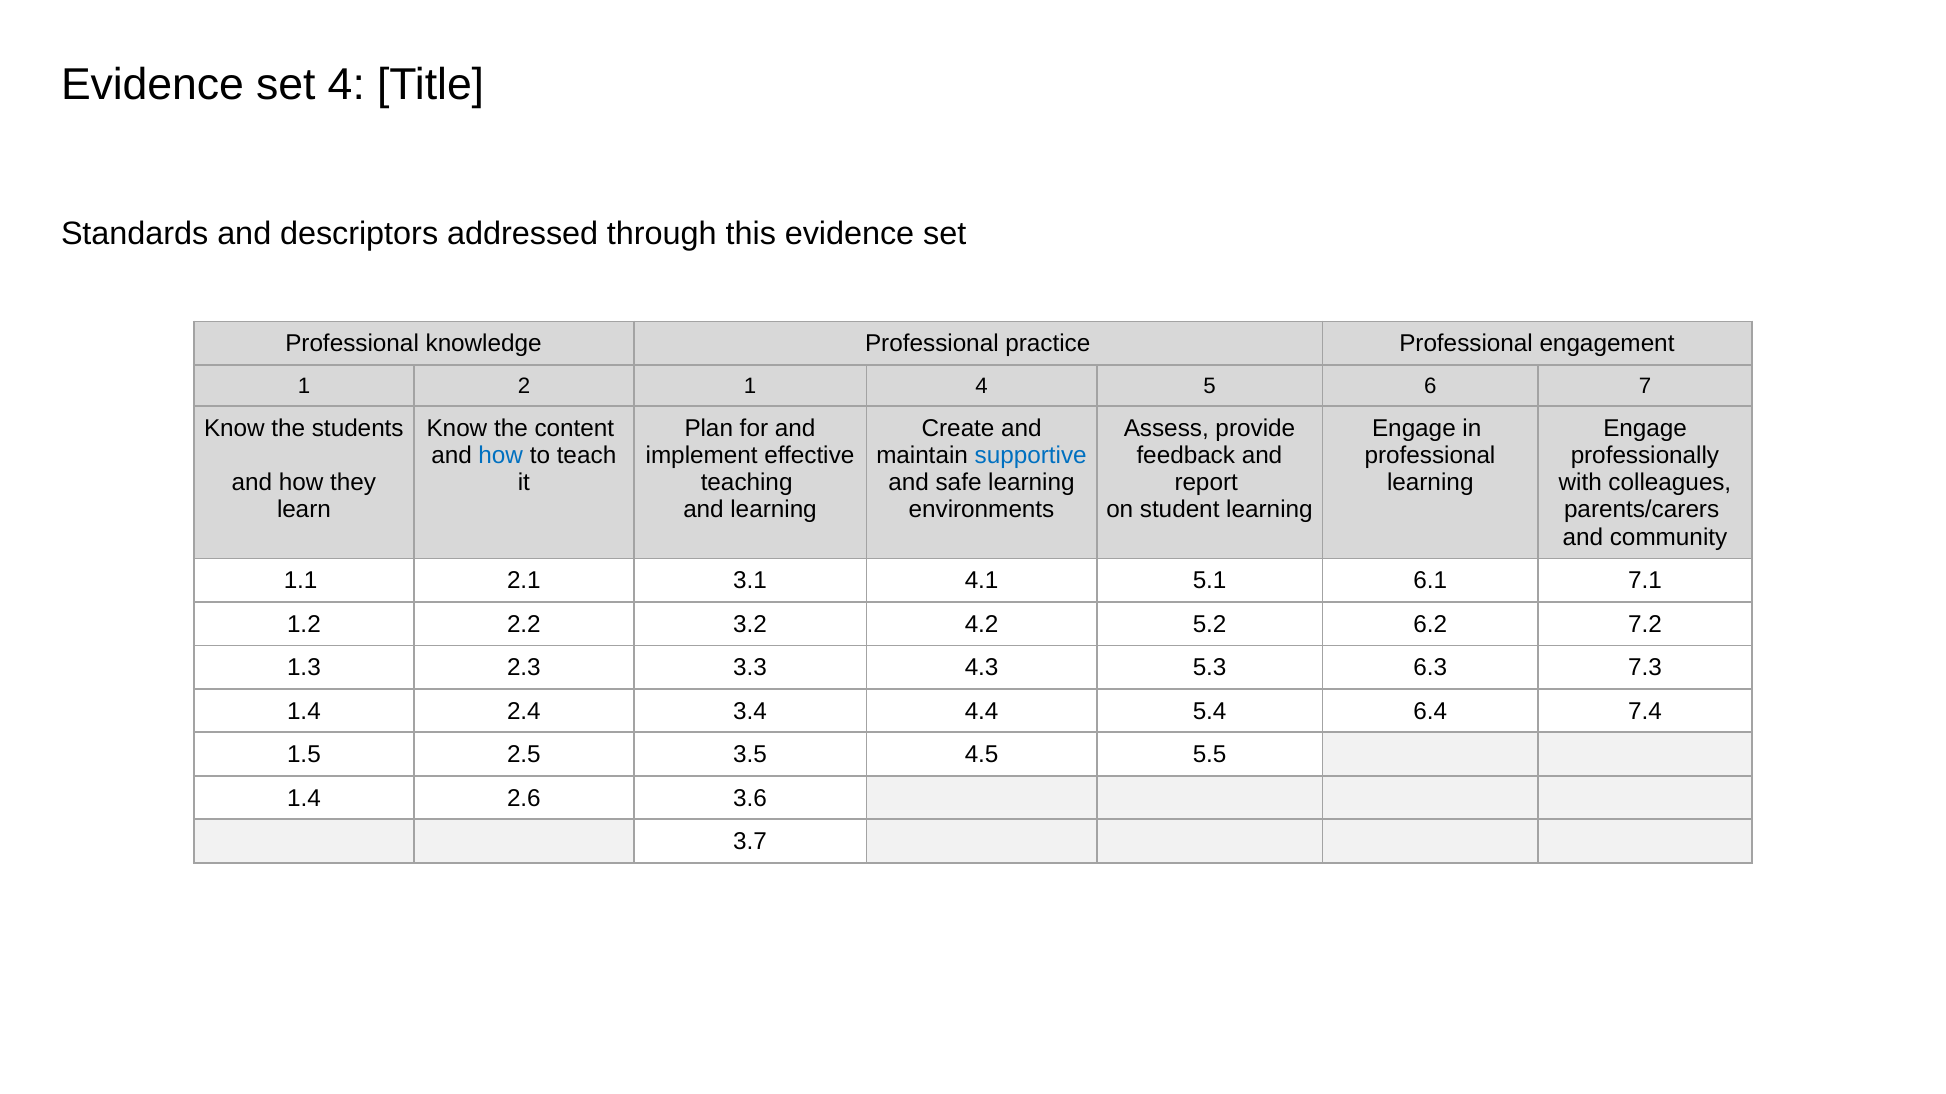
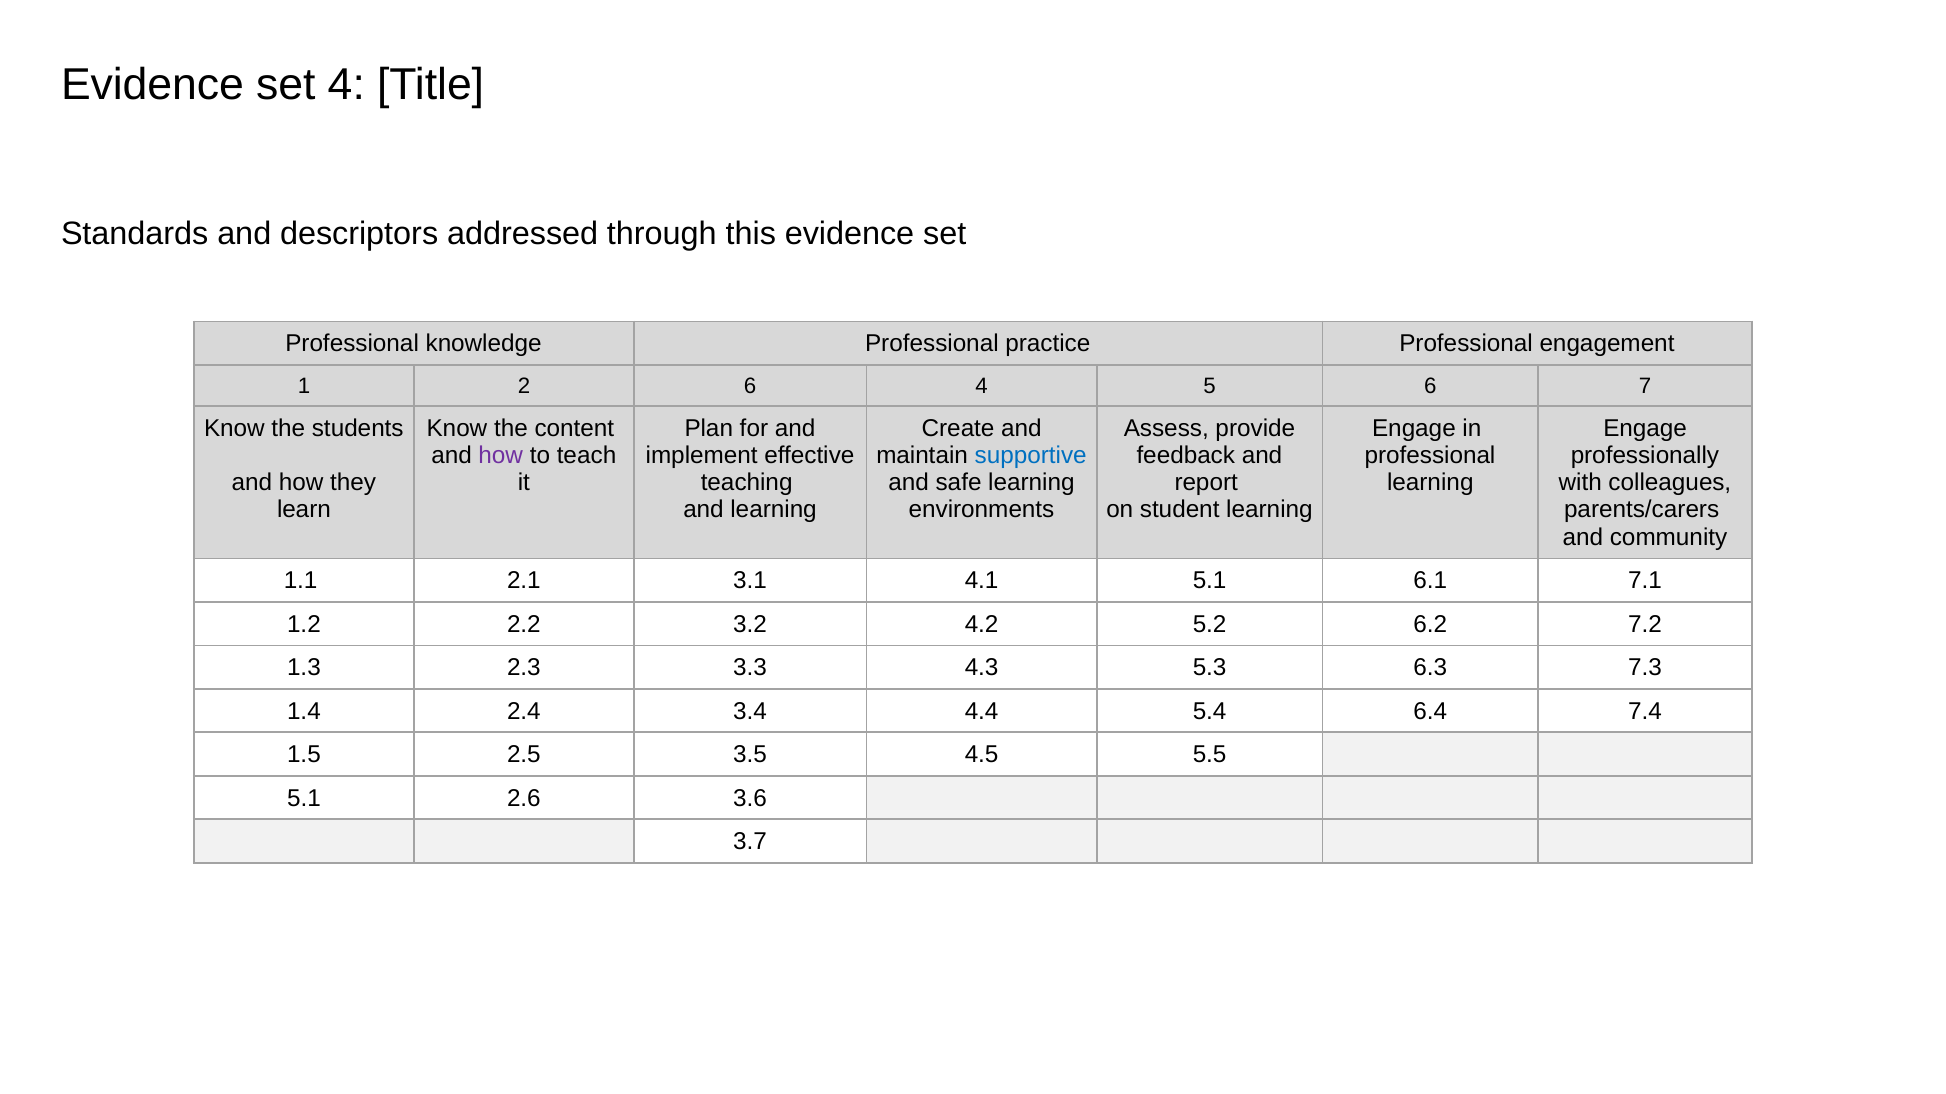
2 1: 1 -> 6 (750, 386)
how colour: blue -> purple (501, 456)
1.4: 1.4 -> 5.1 (304, 798)
